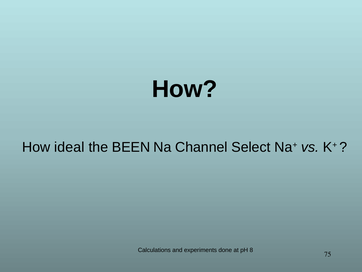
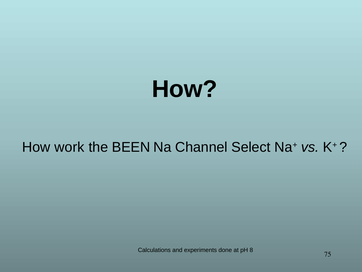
ideal: ideal -> work (69, 147)
